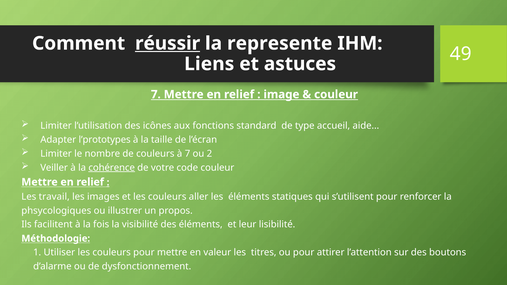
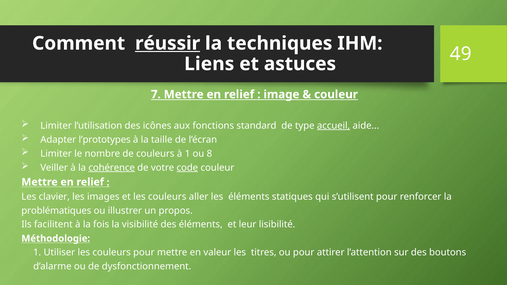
represente: represente -> techniques (280, 43)
accueil underline: none -> present (334, 126)
à 7: 7 -> 1 (187, 154)
2: 2 -> 8 (209, 154)
code underline: none -> present (187, 168)
travail: travail -> clavier (54, 197)
phsycologiques: phsycologiques -> problématiques (56, 211)
